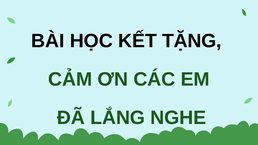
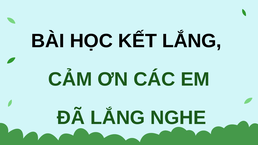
KẾT TẶNG: TẶNG -> LẮNG (192, 41)
